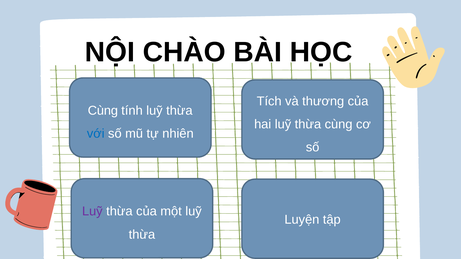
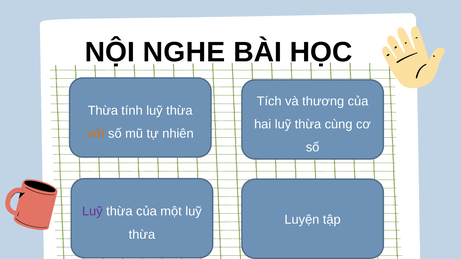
CHÀO: CHÀO -> NGHE (184, 52)
Cùng: Cùng -> Thừa (103, 111)
với colour: blue -> orange (96, 134)
